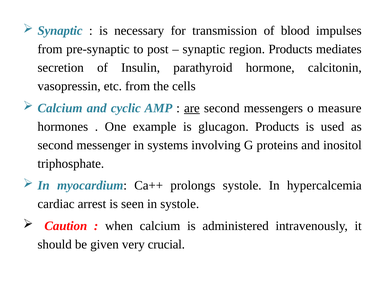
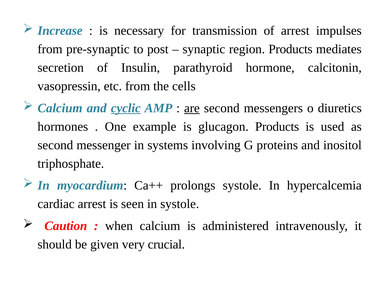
Synaptic: Synaptic -> Increase (60, 31)
of blood: blood -> arrest (295, 31)
cyclic underline: none -> present (126, 108)
measure: measure -> diuretics (340, 108)
